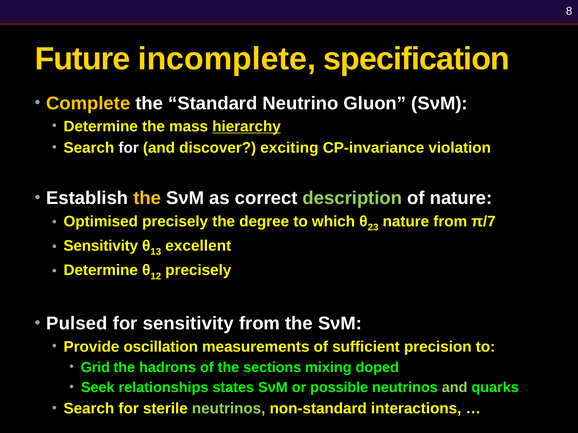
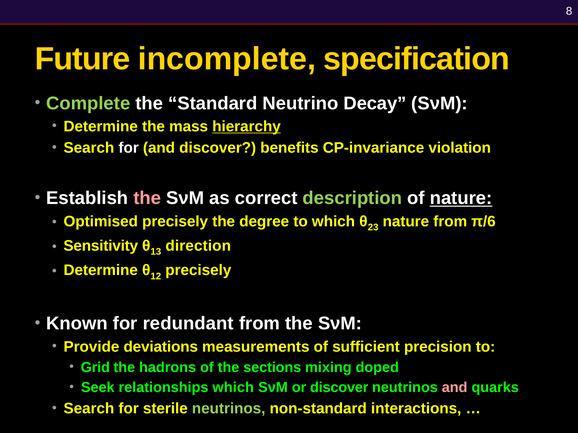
Complete colour: yellow -> light green (88, 103)
Gluon: Gluon -> Decay (375, 103)
exciting: exciting -> benefits (289, 148)
the colour: yellow -> pink (147, 198)
nature underline: none -> present (461, 198)
π/7: π/7 -> π/6 (484, 222)
excellent: excellent -> direction (198, 246)
Pulsed: Pulsed -> Known (77, 324)
for sensitivity: sensitivity -> redundant (188, 324)
oscillation: oscillation -> deviations (161, 347)
relationships states: states -> which (233, 388)
or possible: possible -> discover (339, 388)
and colour: light green -> pink (455, 388)
